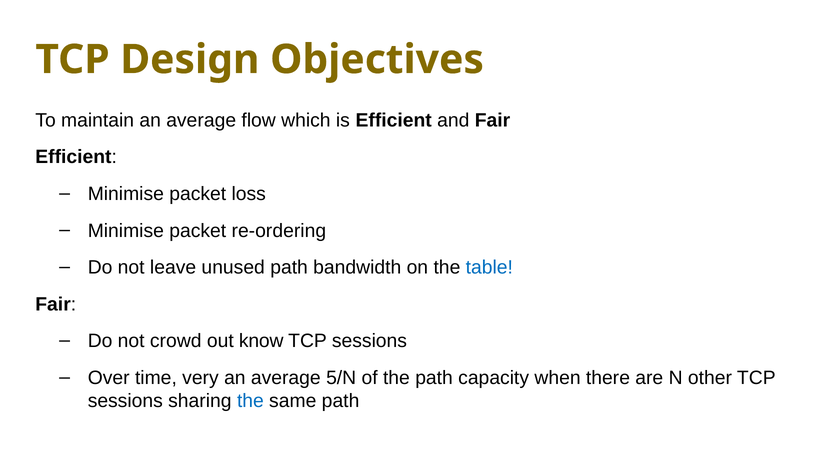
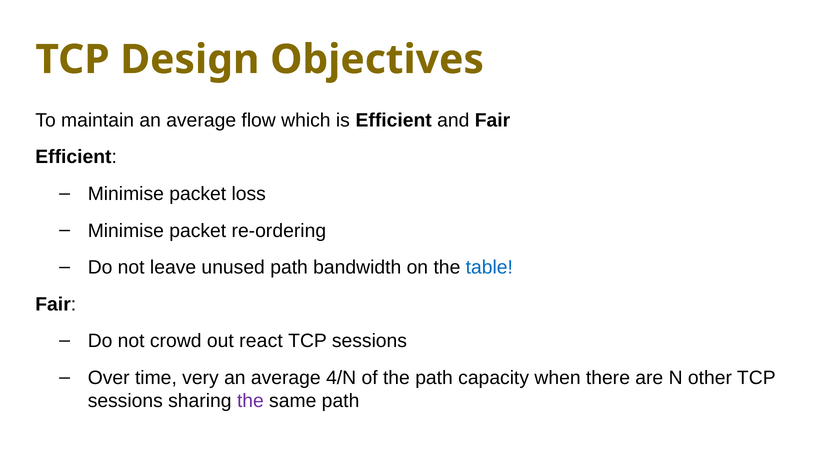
know: know -> react (261, 341)
5/N: 5/N -> 4/N (341, 378)
the colour: blue -> purple (250, 401)
